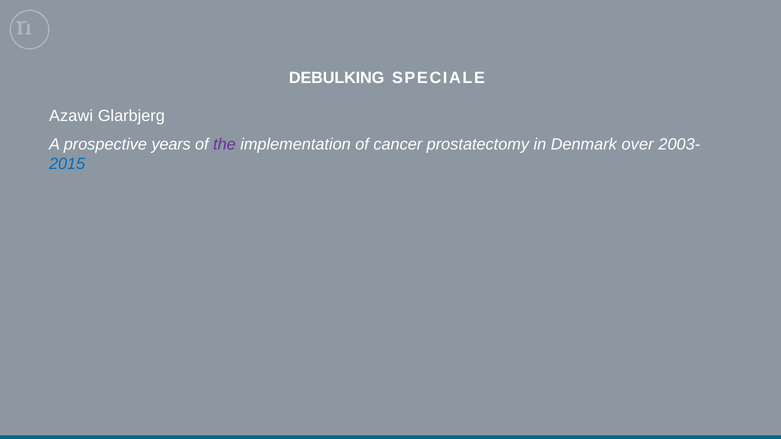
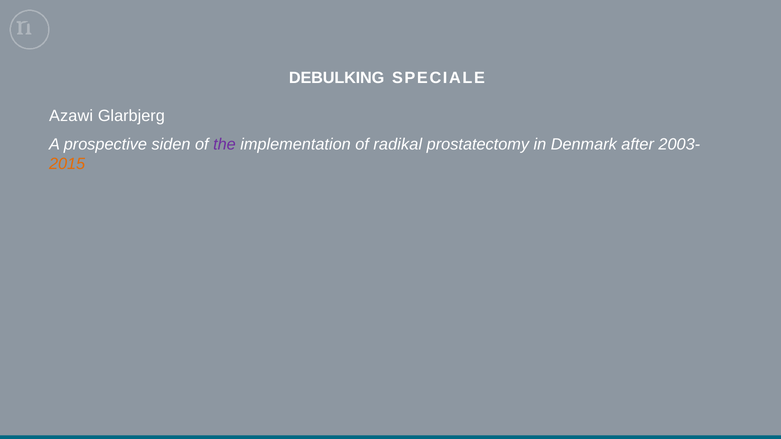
years: years -> siden (171, 144)
cancer: cancer -> radikal (398, 144)
over: over -> after (638, 144)
2015 colour: blue -> orange (67, 164)
